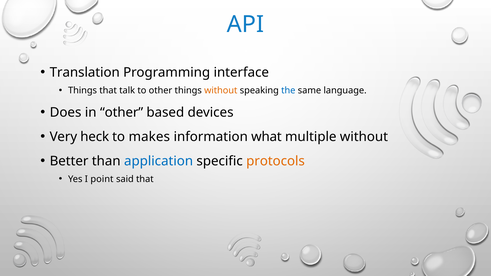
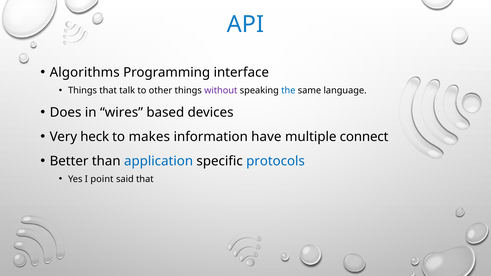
Translation: Translation -> Algorithms (85, 73)
without colour: orange -> purple (221, 91)
in other: other -> wires (122, 113)
what: what -> have (266, 137)
multiple without: without -> connect (364, 137)
protocols colour: orange -> blue (276, 161)
